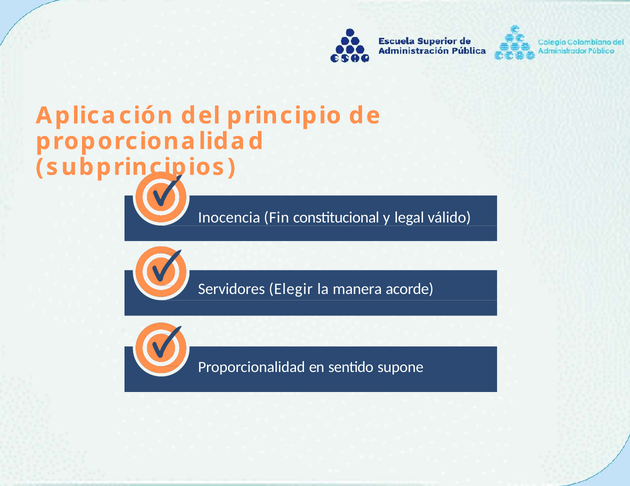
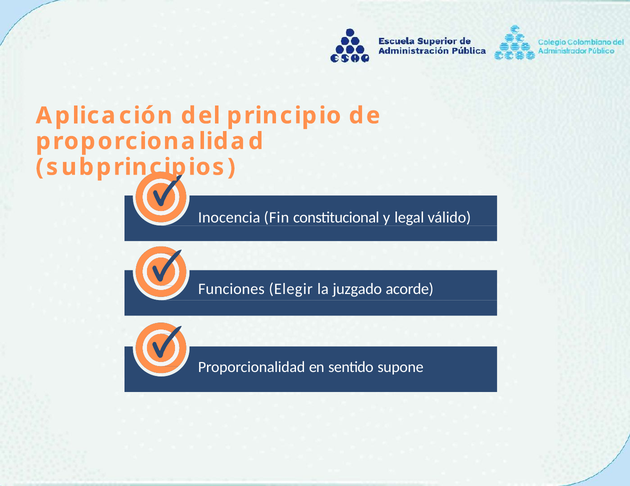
Servidores: Servidores -> Funciones (231, 289)
manera: manera -> juzgado (357, 289)
